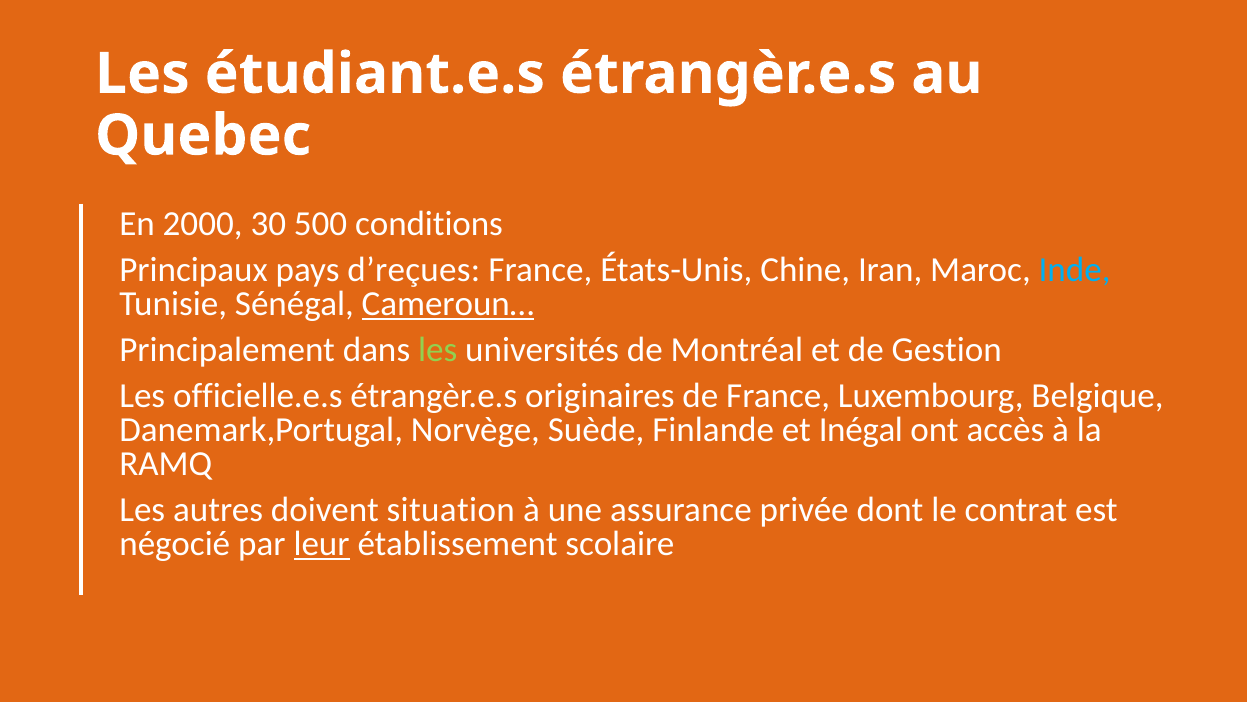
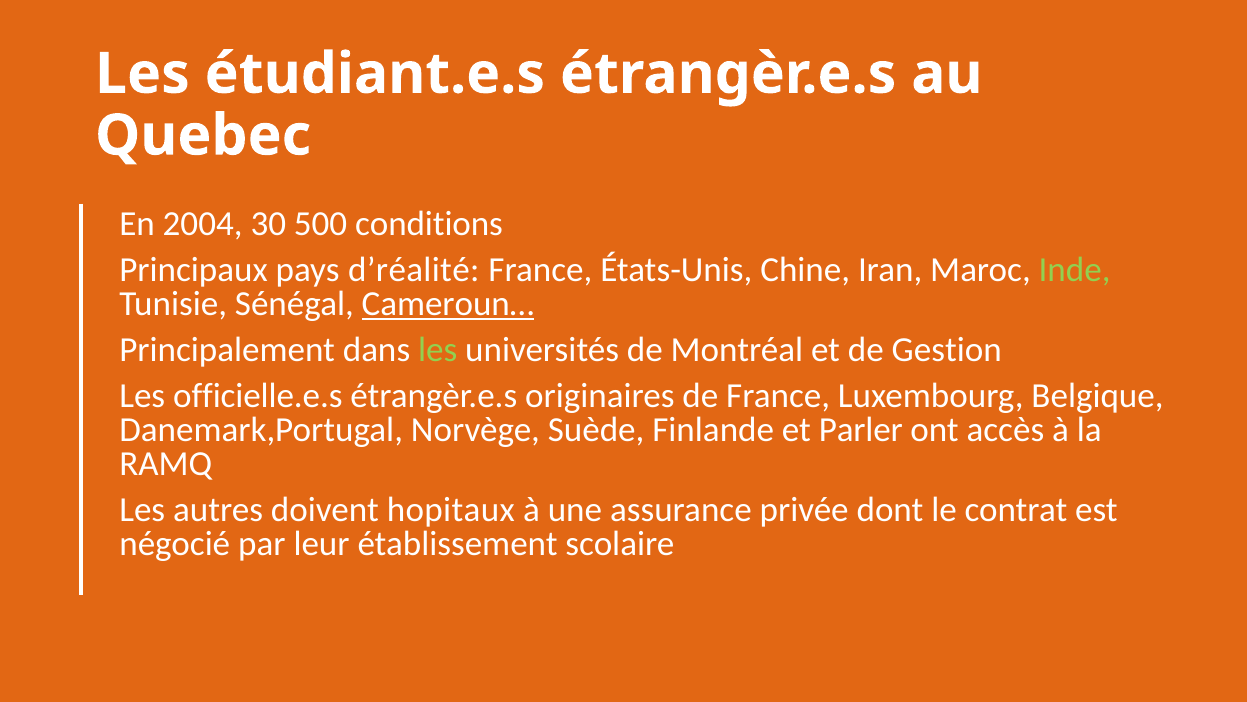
2000: 2000 -> 2004 (203, 224)
d’reçues: d’reçues -> d’réalité (414, 270)
Inde colour: light blue -> light green (1075, 270)
Inégal: Inégal -> Parler (861, 430)
situation: situation -> hopitaux (451, 510)
leur underline: present -> none (322, 544)
